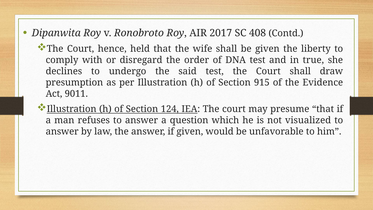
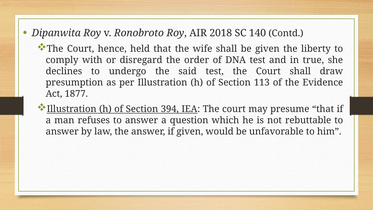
2017: 2017 -> 2018 (221, 33)
408: 408 -> 140 (258, 33)
915: 915 -> 113 (262, 82)
9011: 9011 -> 1877 (76, 94)
124: 124 -> 394 (170, 109)
visualized: visualized -> rebuttable (308, 120)
